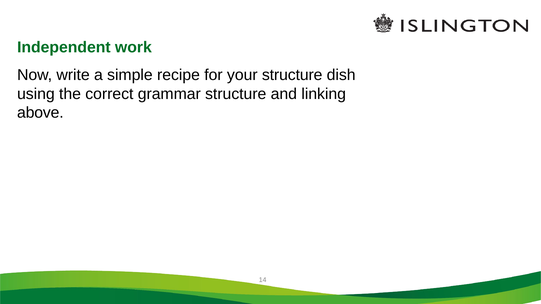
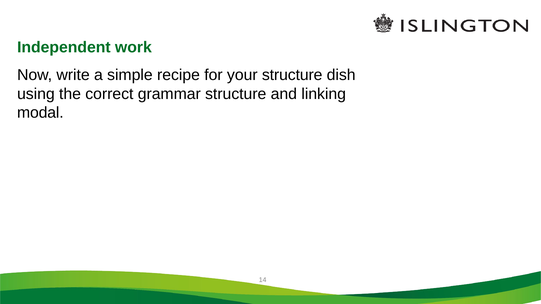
above: above -> modal (40, 113)
